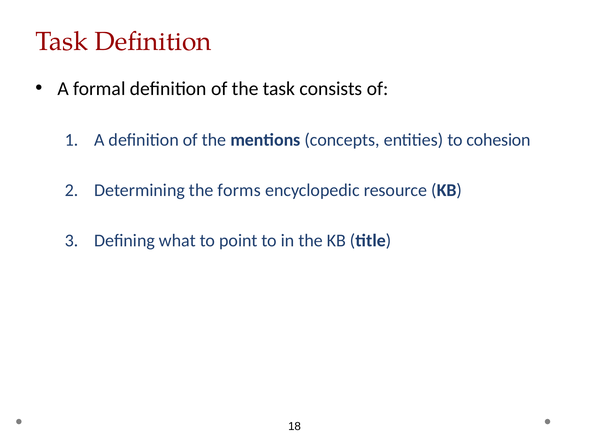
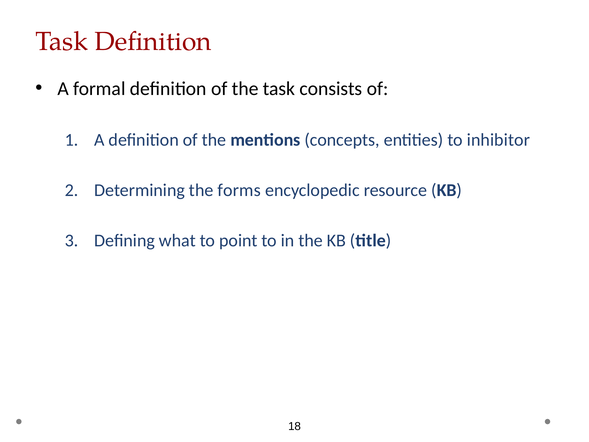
cohesion: cohesion -> inhibitor (498, 140)
